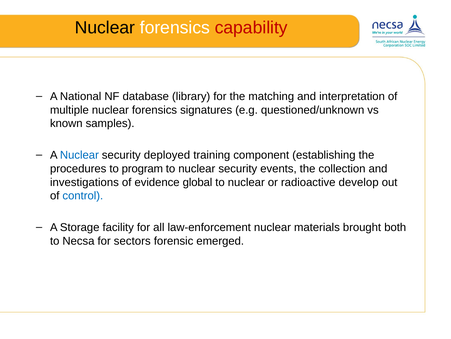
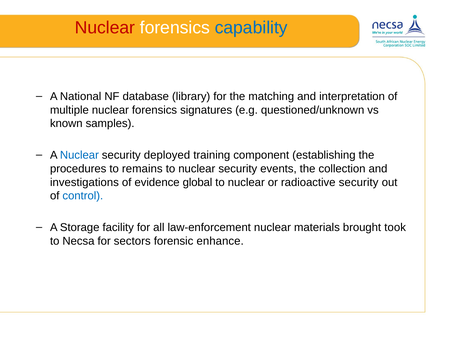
Nuclear colour: black -> red (105, 28)
capability colour: red -> blue (251, 28)
program: program -> remains (142, 168)
radioactive develop: develop -> security (359, 182)
both: both -> took (395, 227)
emerged: emerged -> enhance (220, 241)
